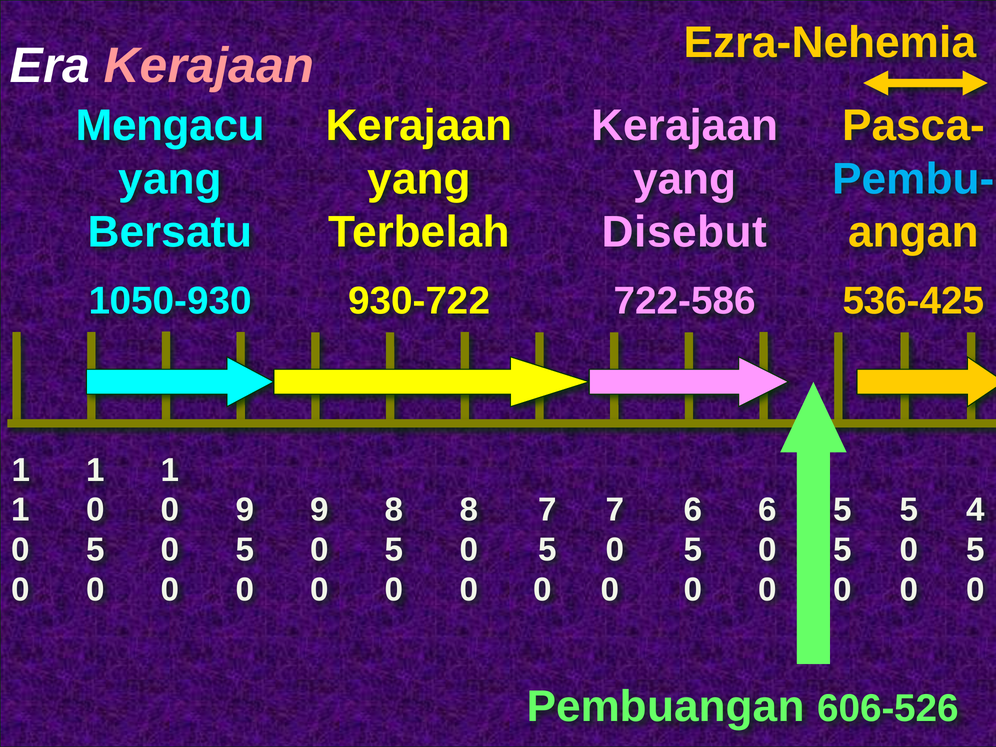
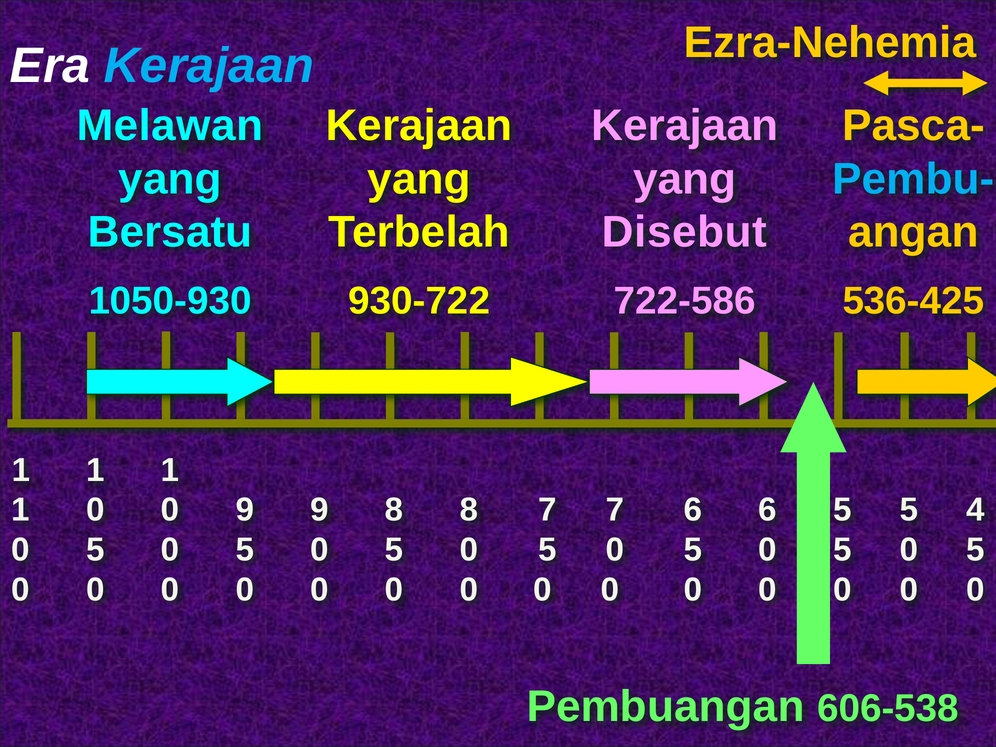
Kerajaan colour: pink -> light blue (209, 66)
Mengacu: Mengacu -> Melawan (170, 126)
606-526: 606-526 -> 606-538 (888, 709)
